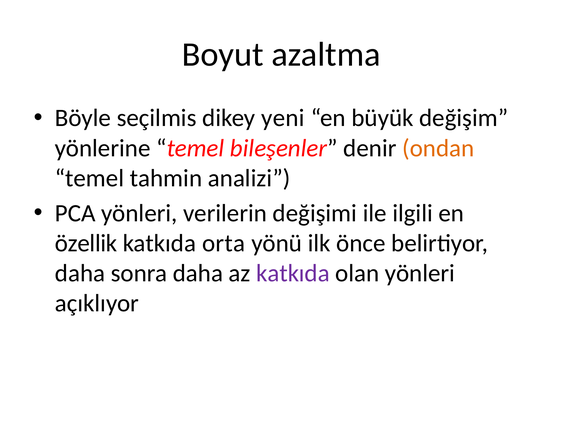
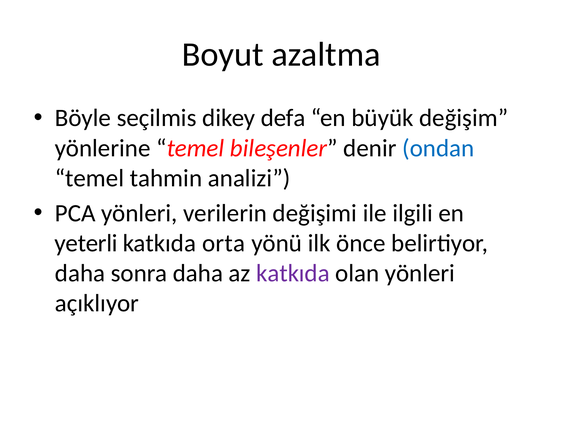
yeni: yeni -> defa (283, 118)
ondan colour: orange -> blue (438, 148)
özellik: özellik -> yeterli (86, 243)
